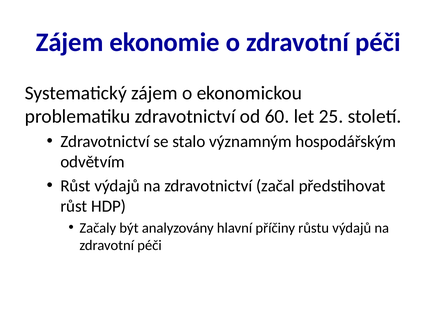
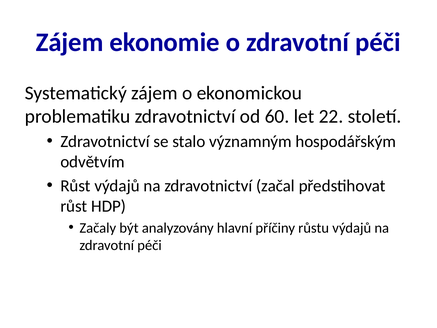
25: 25 -> 22 (331, 116)
